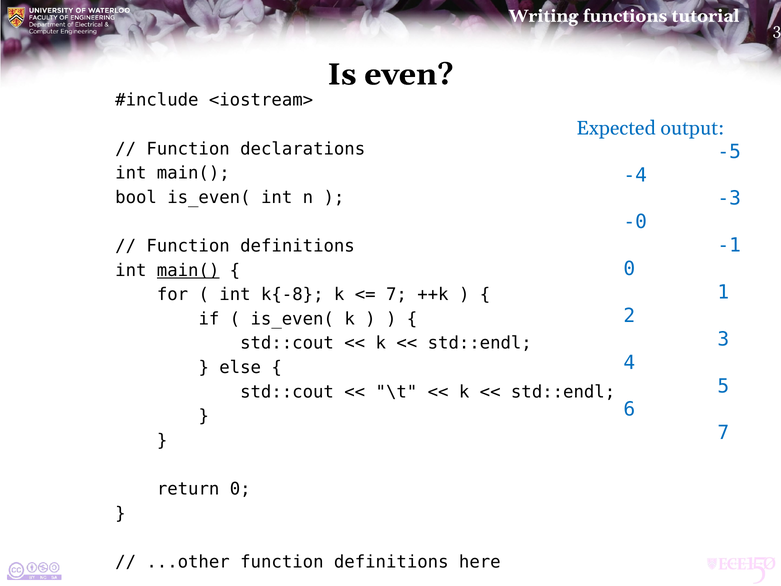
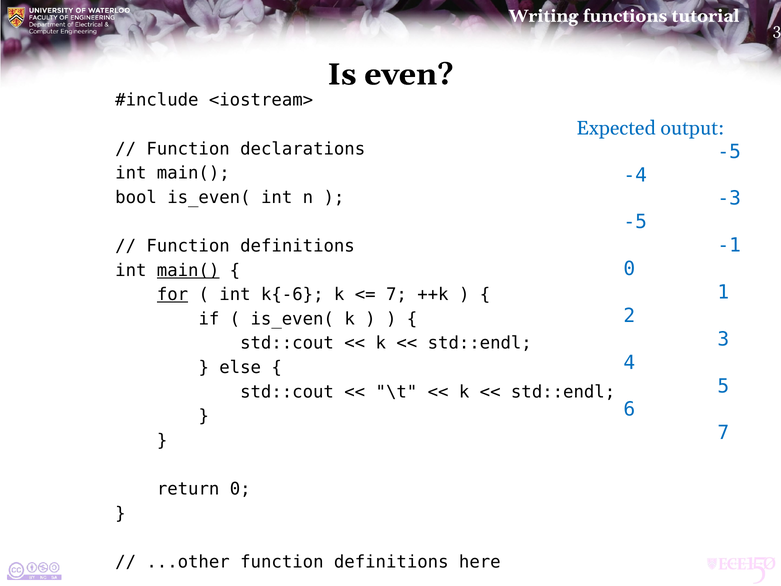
-0: -0 -> -5 (635, 222)
for underline: none -> present (173, 295)
k{-8: k{-8 -> k{-6 (292, 295)
